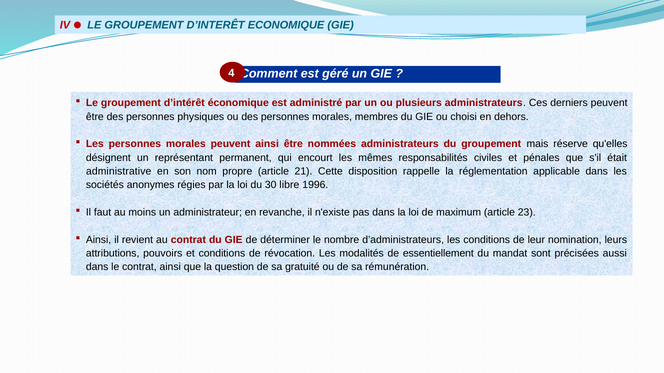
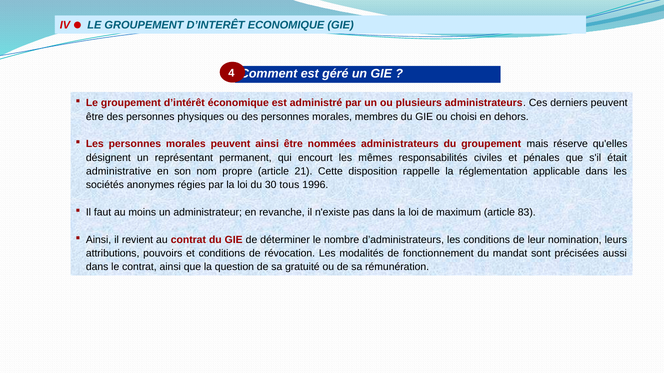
libre: libre -> tous (289, 185)
23: 23 -> 83 (527, 213)
essentiellement: essentiellement -> fonctionnement (438, 254)
